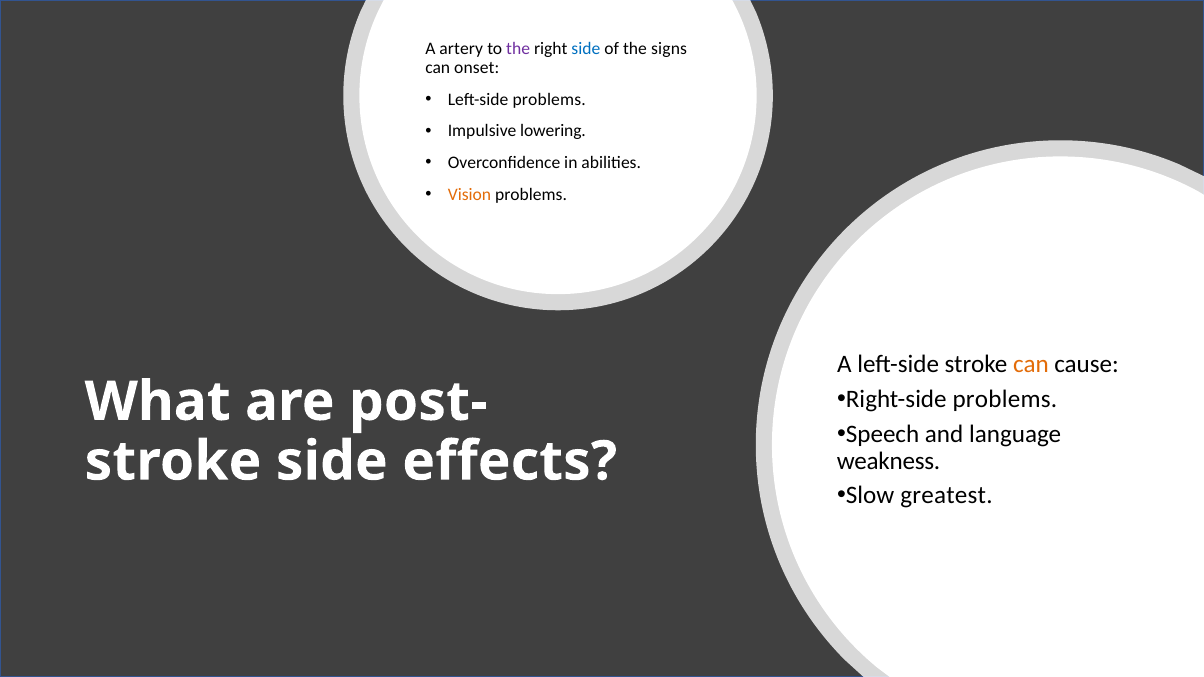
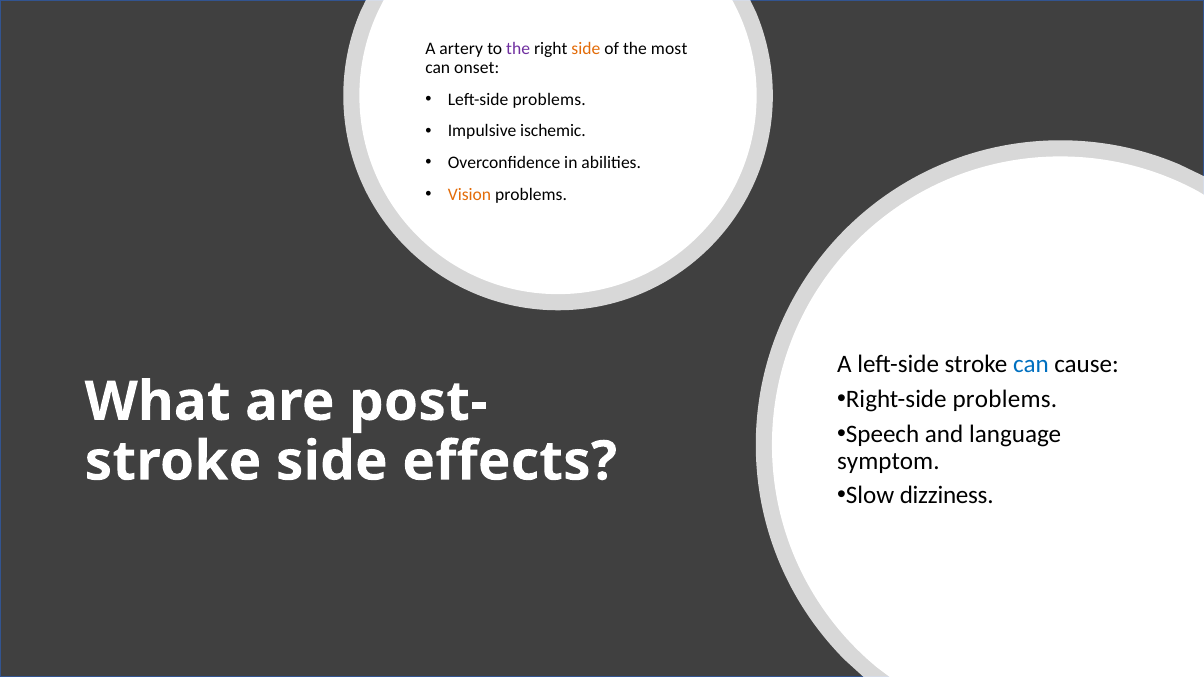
side colour: blue -> orange (586, 49)
signs: signs -> most (669, 49)
lowering: lowering -> ischemic (553, 131)
can colour: orange -> blue (1031, 365)
weakness: weakness -> symptom (888, 461)
greatest: greatest -> dizziness (947, 496)
